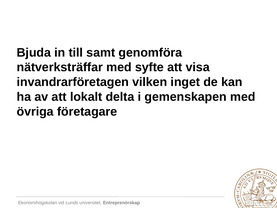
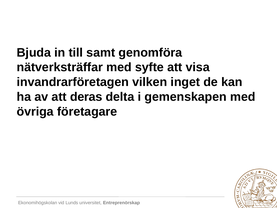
lokalt: lokalt -> deras (86, 97)
